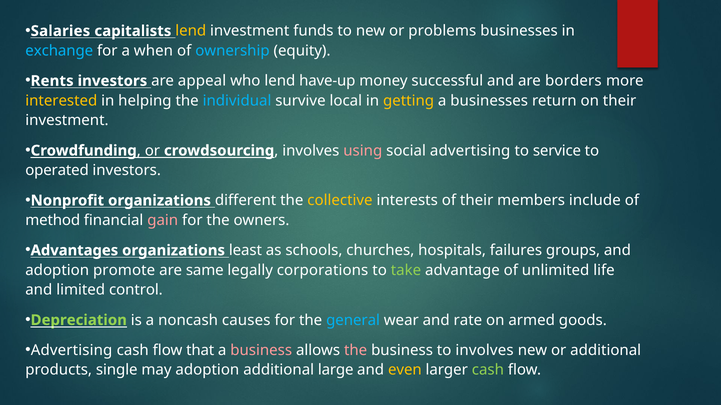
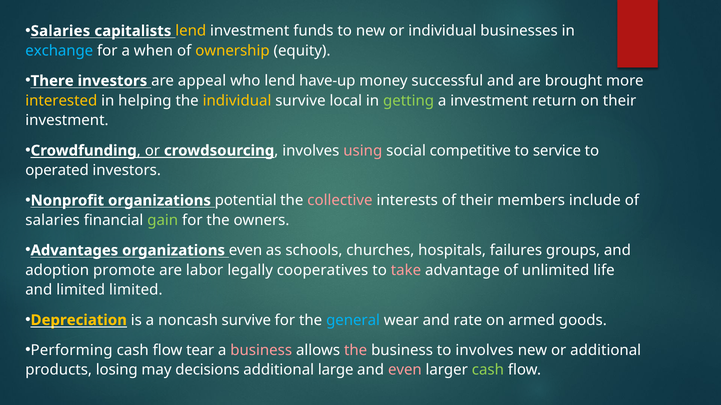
or problems: problems -> individual (442, 31)
ownership colour: light blue -> yellow (232, 51)
Rents: Rents -> There (52, 81)
borders: borders -> brought (573, 81)
individual colour: light blue -> yellow (237, 101)
getting colour: yellow -> light green (409, 101)
a businesses: businesses -> investment (489, 101)
social advertising: advertising -> competitive (470, 151)
different: different -> potential (246, 201)
collective colour: yellow -> pink (340, 201)
method: method -> salaries (53, 221)
gain colour: pink -> light green (163, 221)
organizations least: least -> even (246, 251)
same: same -> labor (205, 271)
corporations: corporations -> cooperatives (323, 271)
take colour: light green -> pink (406, 271)
limited control: control -> limited (136, 290)
Depreciation colour: light green -> yellow (79, 321)
noncash causes: causes -> survive (246, 321)
Advertising: Advertising -> Performing (72, 351)
that: that -> tear (200, 351)
single: single -> losing (117, 370)
may adoption: adoption -> decisions (207, 370)
even colour: yellow -> pink (405, 370)
